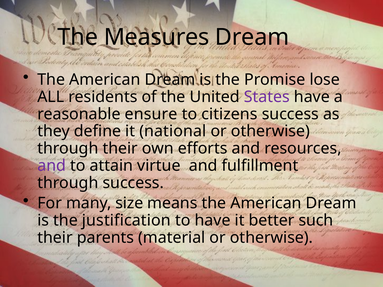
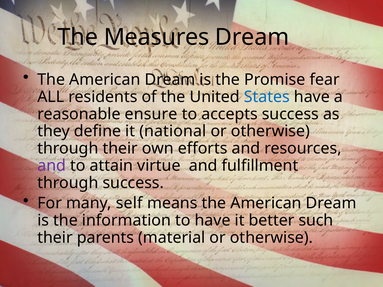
lose: lose -> fear (325, 80)
States colour: purple -> blue (267, 97)
citizens: citizens -> accepts (230, 114)
size: size -> self (129, 203)
justification: justification -> information (126, 221)
